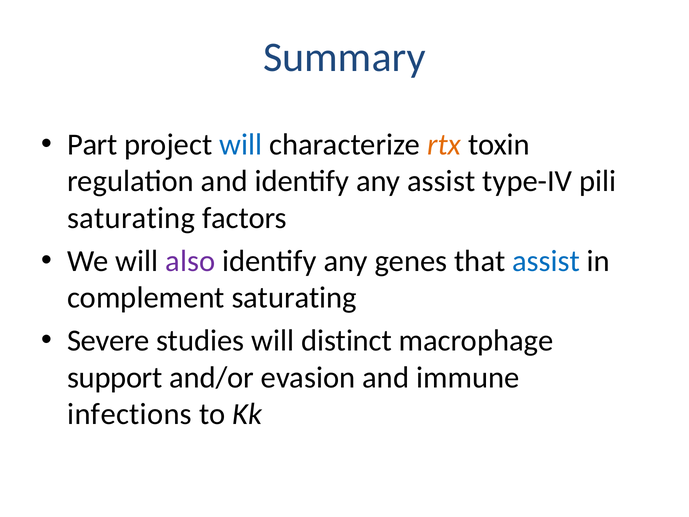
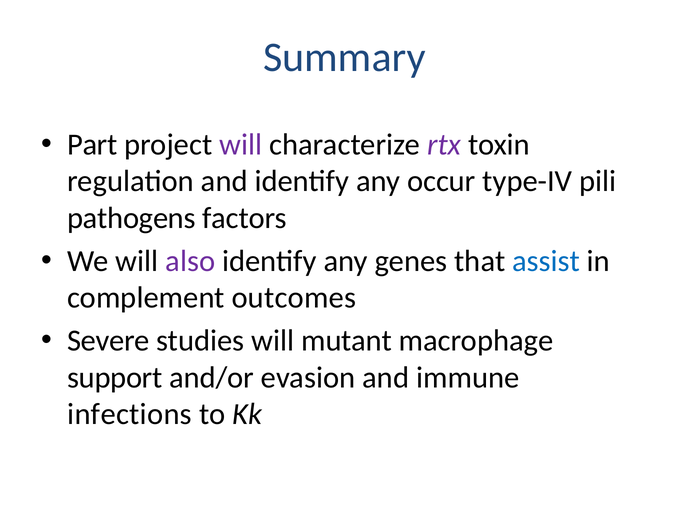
will colour: blue -> purple (241, 145)
rtx colour: orange -> purple (444, 145)
any assist: assist -> occur (441, 181)
saturating: saturating -> pathogens (131, 218)
complement saturating: saturating -> outcomes (294, 298)
distinct: distinct -> mutant (347, 341)
